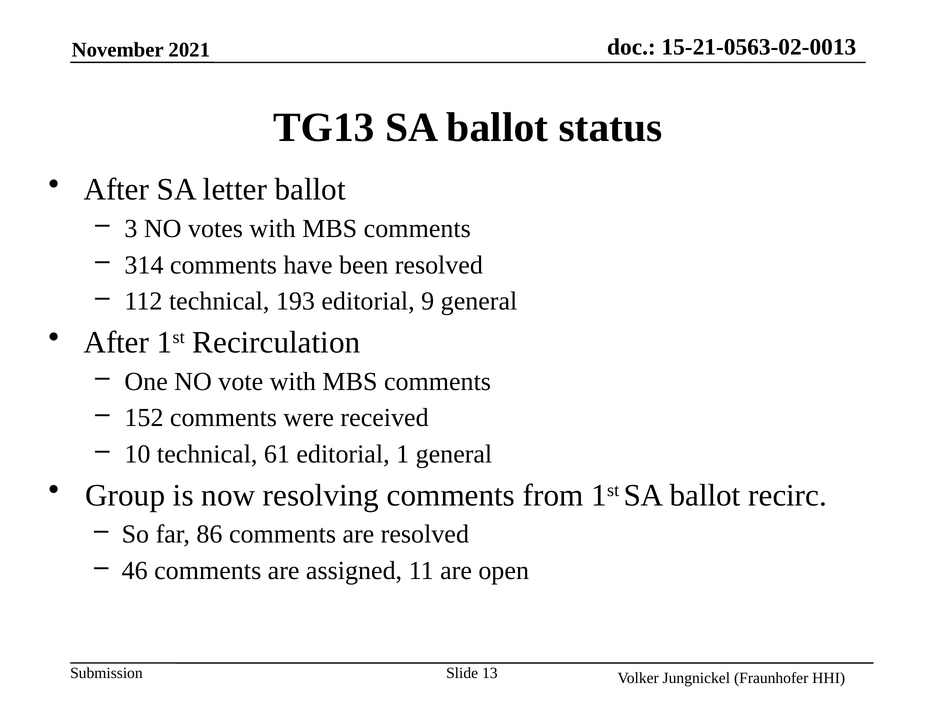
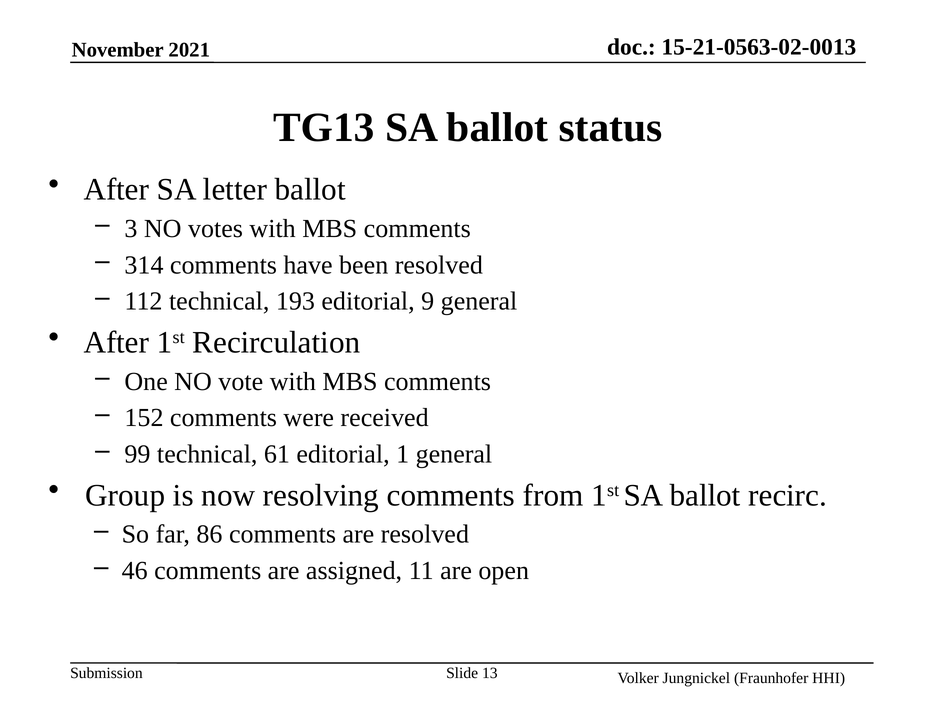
10: 10 -> 99 (137, 454)
